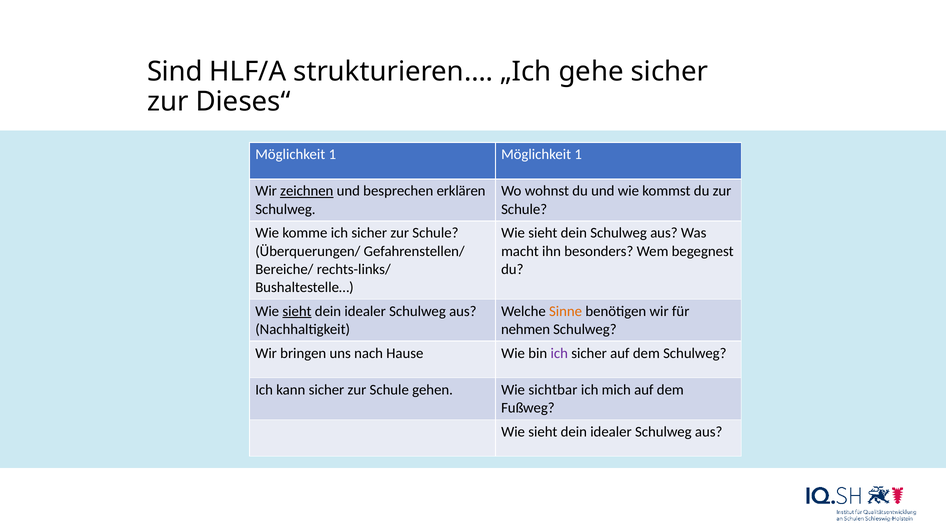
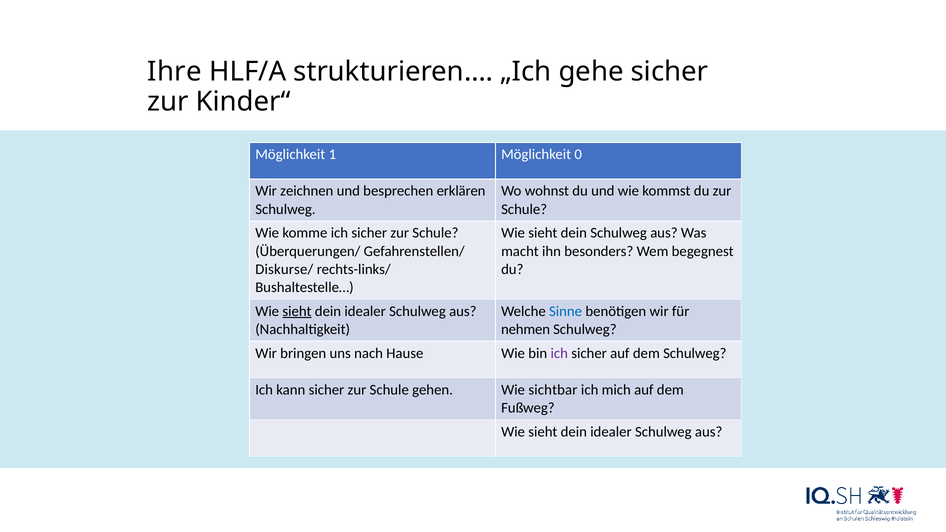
Sind: Sind -> Ihre (174, 72)
Dieses“: Dieses“ -> Kinder“ (243, 102)
1 Möglichkeit 1: 1 -> 0 (578, 155)
zeichnen underline: present -> none (307, 191)
Bereiche/: Bereiche/ -> Diskurse/ (284, 269)
Sinne colour: orange -> blue (566, 311)
